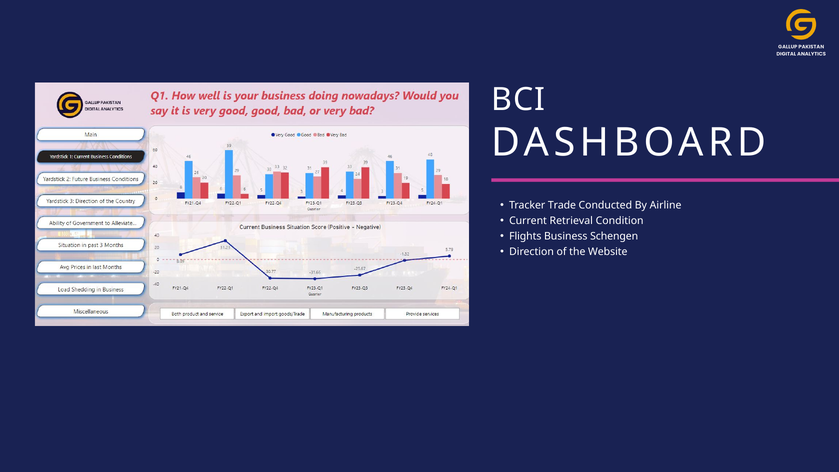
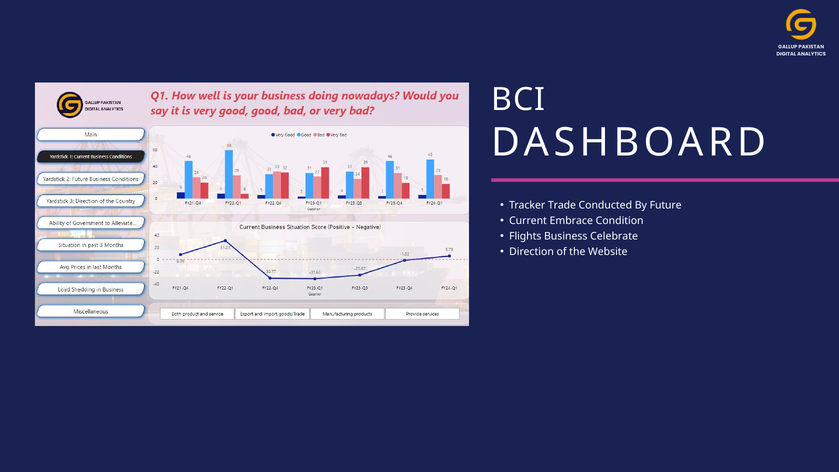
Airline: Airline -> Future (666, 205)
Retrieval: Retrieval -> Embrace (571, 221)
Schengen: Schengen -> Celebrate (614, 236)
